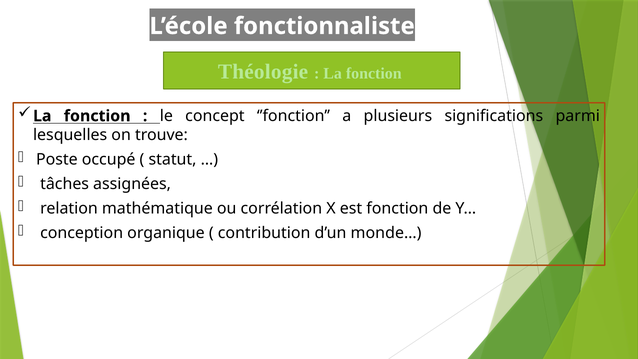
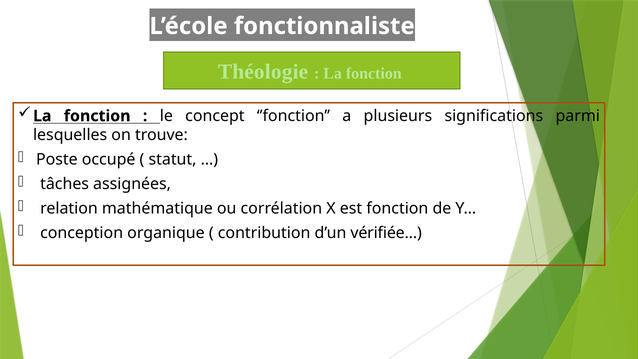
monde…: monde… -> vérifiée… (386, 233)
